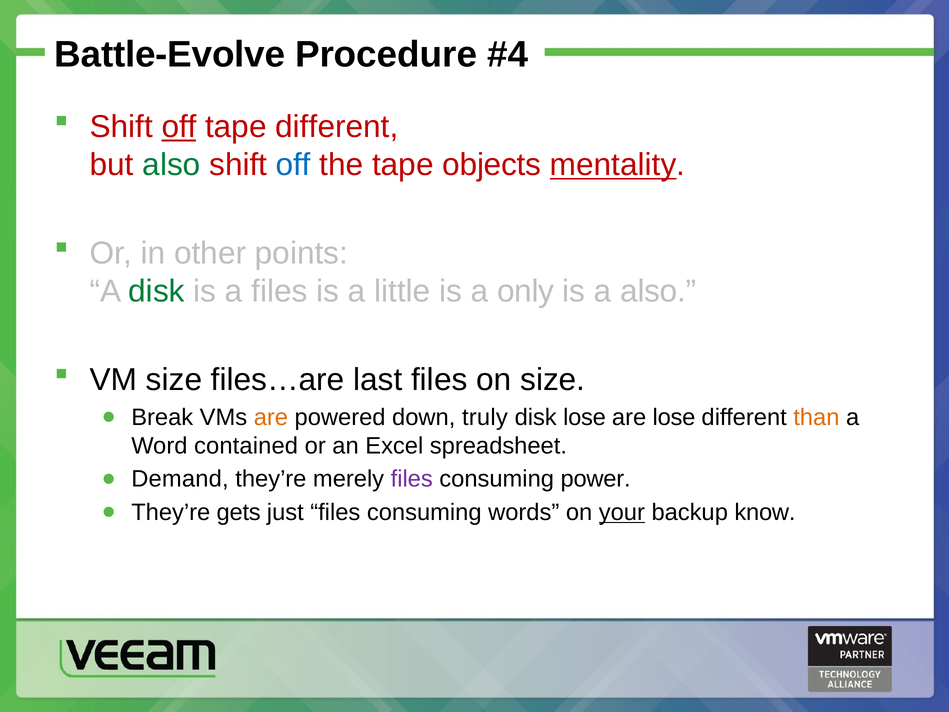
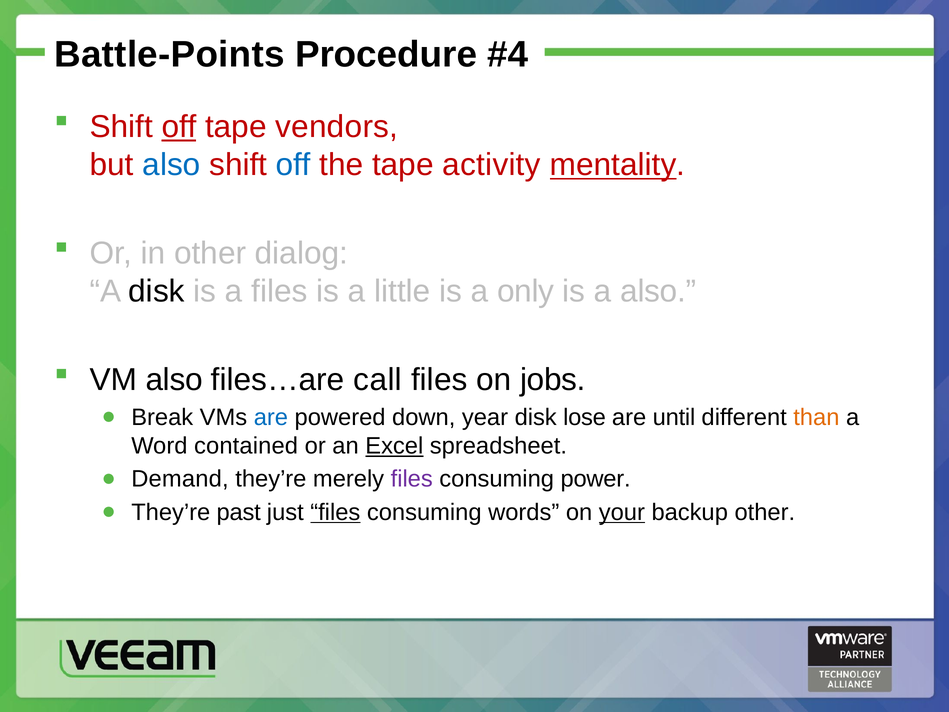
Battle-Evolve: Battle-Evolve -> Battle-Points (169, 55)
tape different: different -> vendors (337, 127)
also colour: green -> blue (171, 165)
objects: objects -> activity (492, 165)
points: points -> dialog (301, 253)
disk colour: green -> black (157, 291)
VM size: size -> also (174, 380)
last: last -> call (378, 380)
on size: size -> jobs (553, 380)
are colour: orange -> blue (271, 417)
truly: truly -> year (485, 417)
are lose: lose -> until (674, 417)
Excel underline: none -> present (394, 446)
gets: gets -> past (239, 512)
files underline: none -> present (335, 512)
backup know: know -> other (765, 512)
